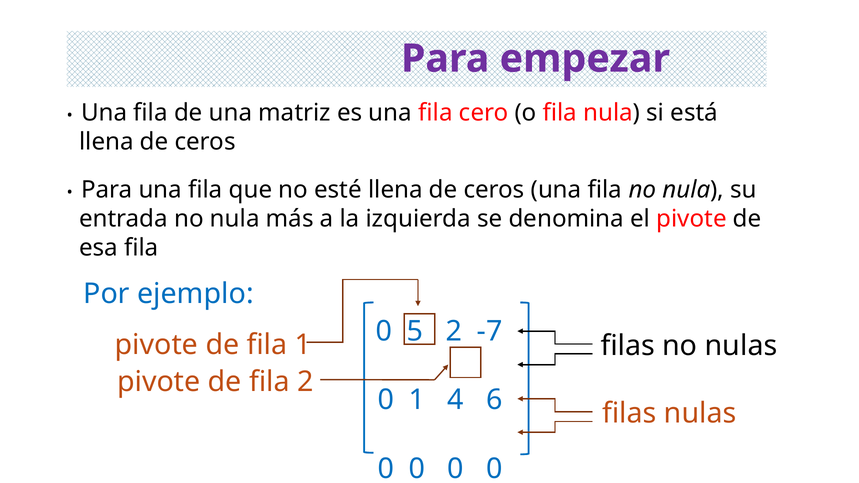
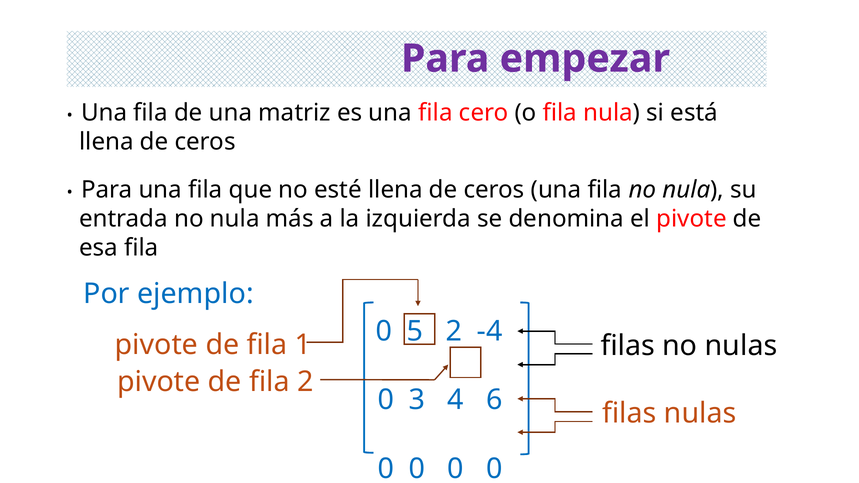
-7: -7 -> -4 (490, 331)
0 1: 1 -> 3 (417, 400)
